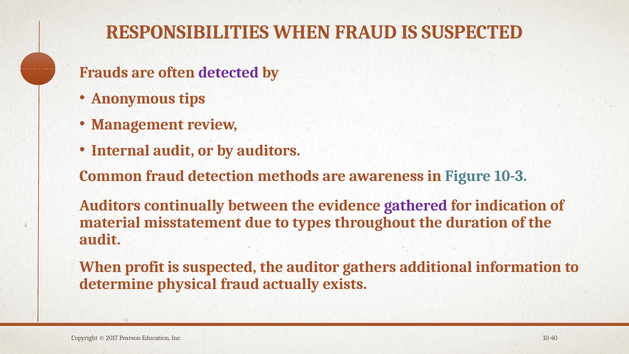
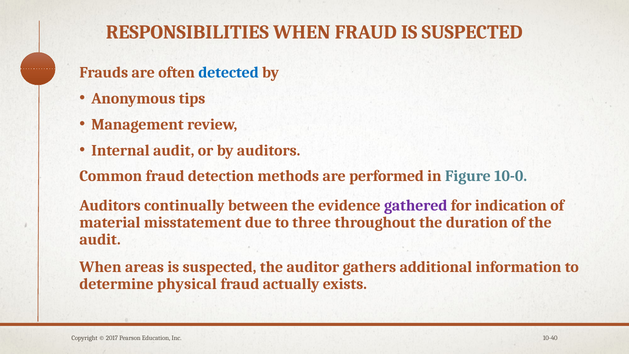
detected colour: purple -> blue (229, 73)
awareness: awareness -> performed (387, 176)
10-3: 10-3 -> 10-0 (511, 176)
types: types -> three (312, 223)
profit: profit -> areas (144, 267)
